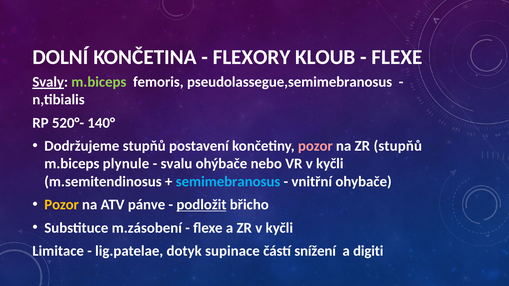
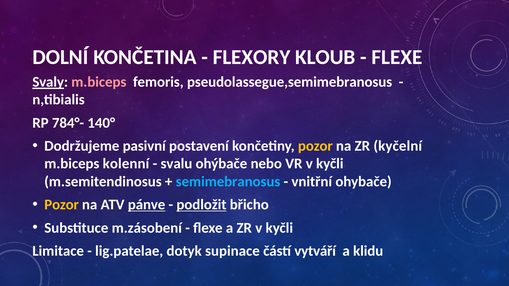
m.biceps colour: light green -> pink (99, 82)
520°-: 520°- -> 784°- (68, 123)
Dodržujeme stupňů: stupňů -> pasivní (144, 146)
pozor colour: pink -> yellow (315, 146)
ZR stupňů: stupňů -> kyčelní (398, 146)
plynule: plynule -> kolenní (126, 164)
pánve underline: none -> present (147, 205)
snížení: snížení -> vytváří (315, 251)
digiti: digiti -> klidu (368, 251)
